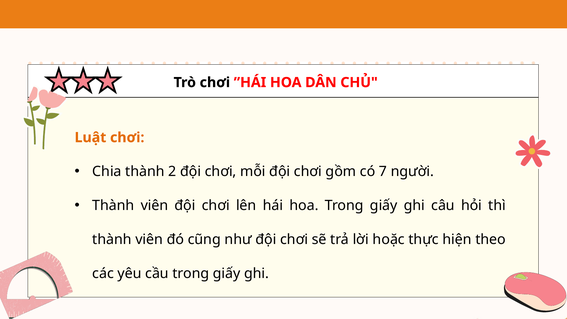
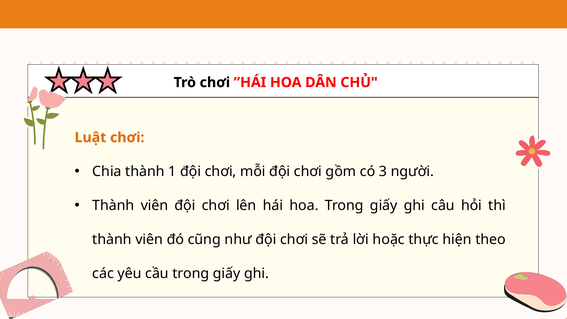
2: 2 -> 1 (172, 172)
7: 7 -> 3 (383, 172)
